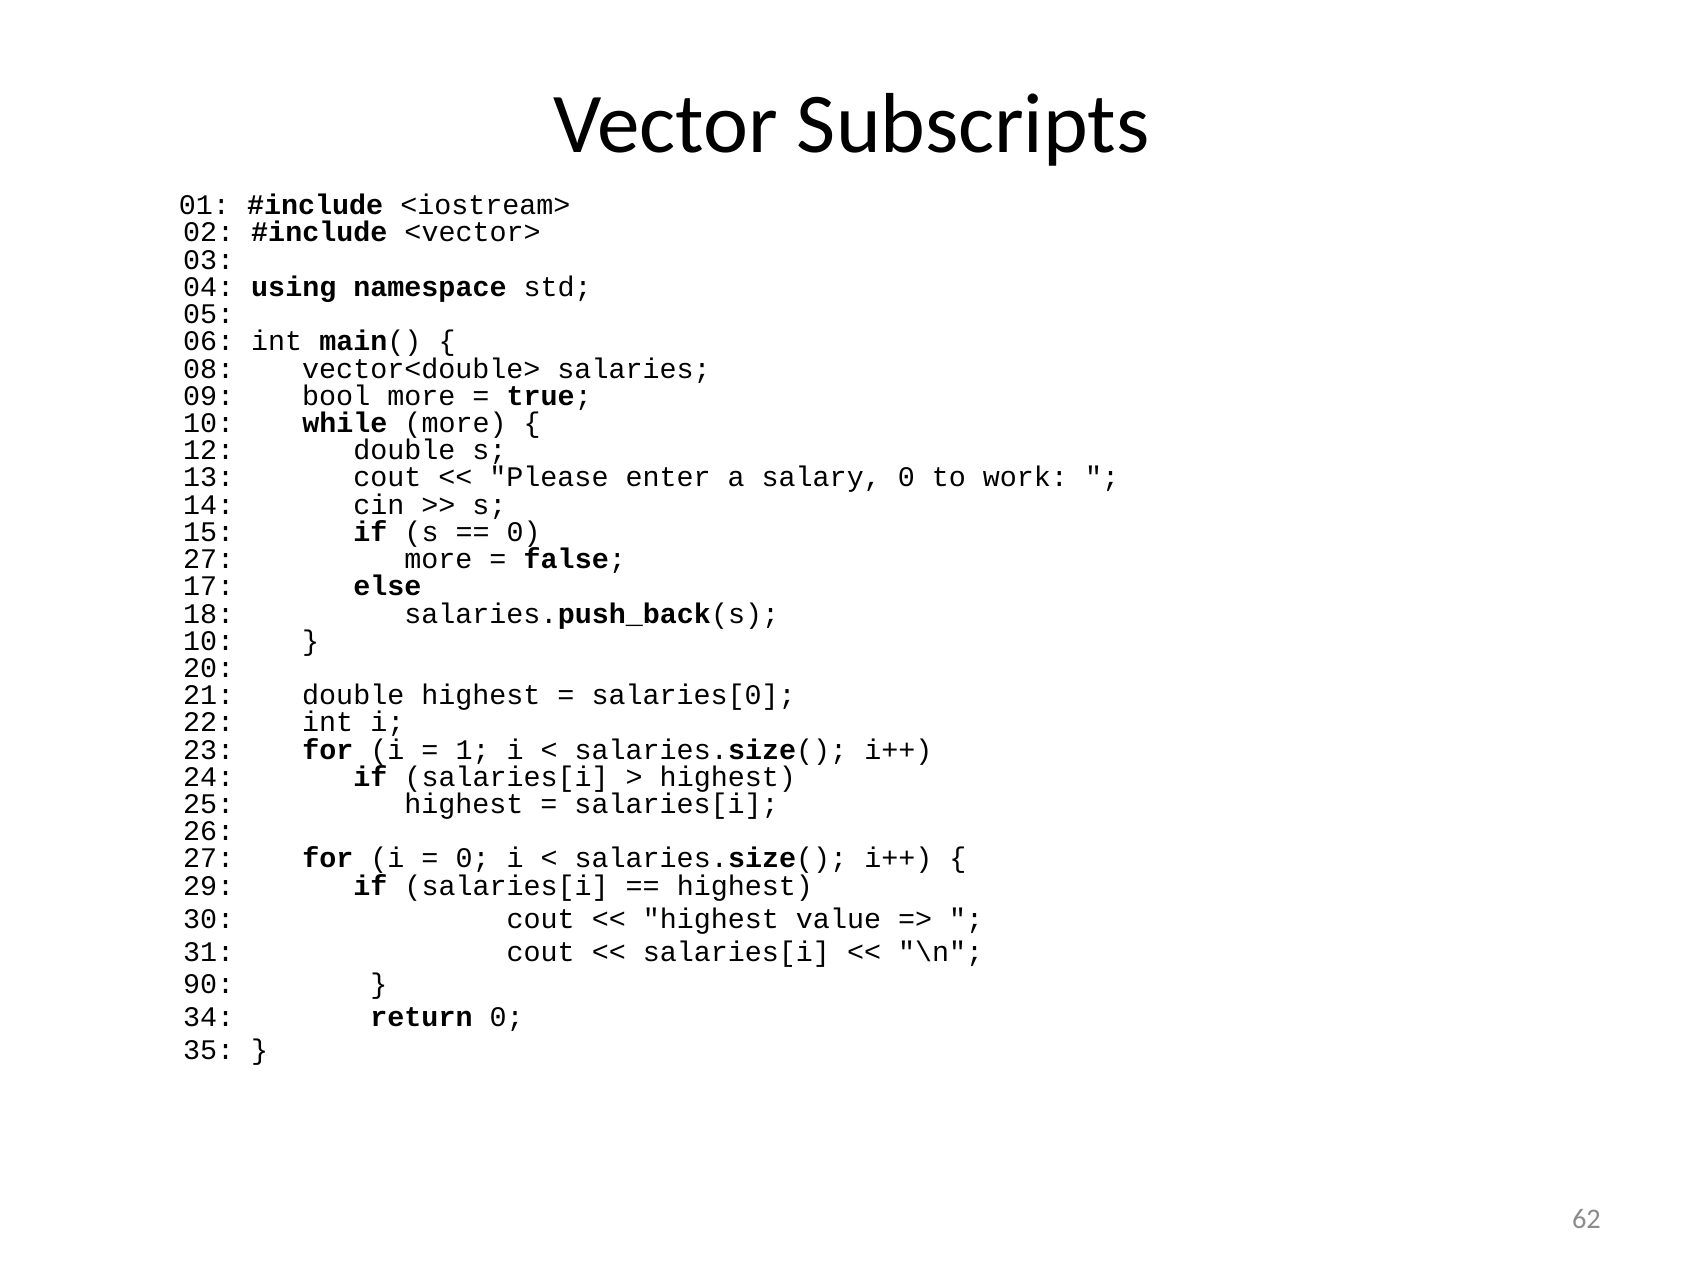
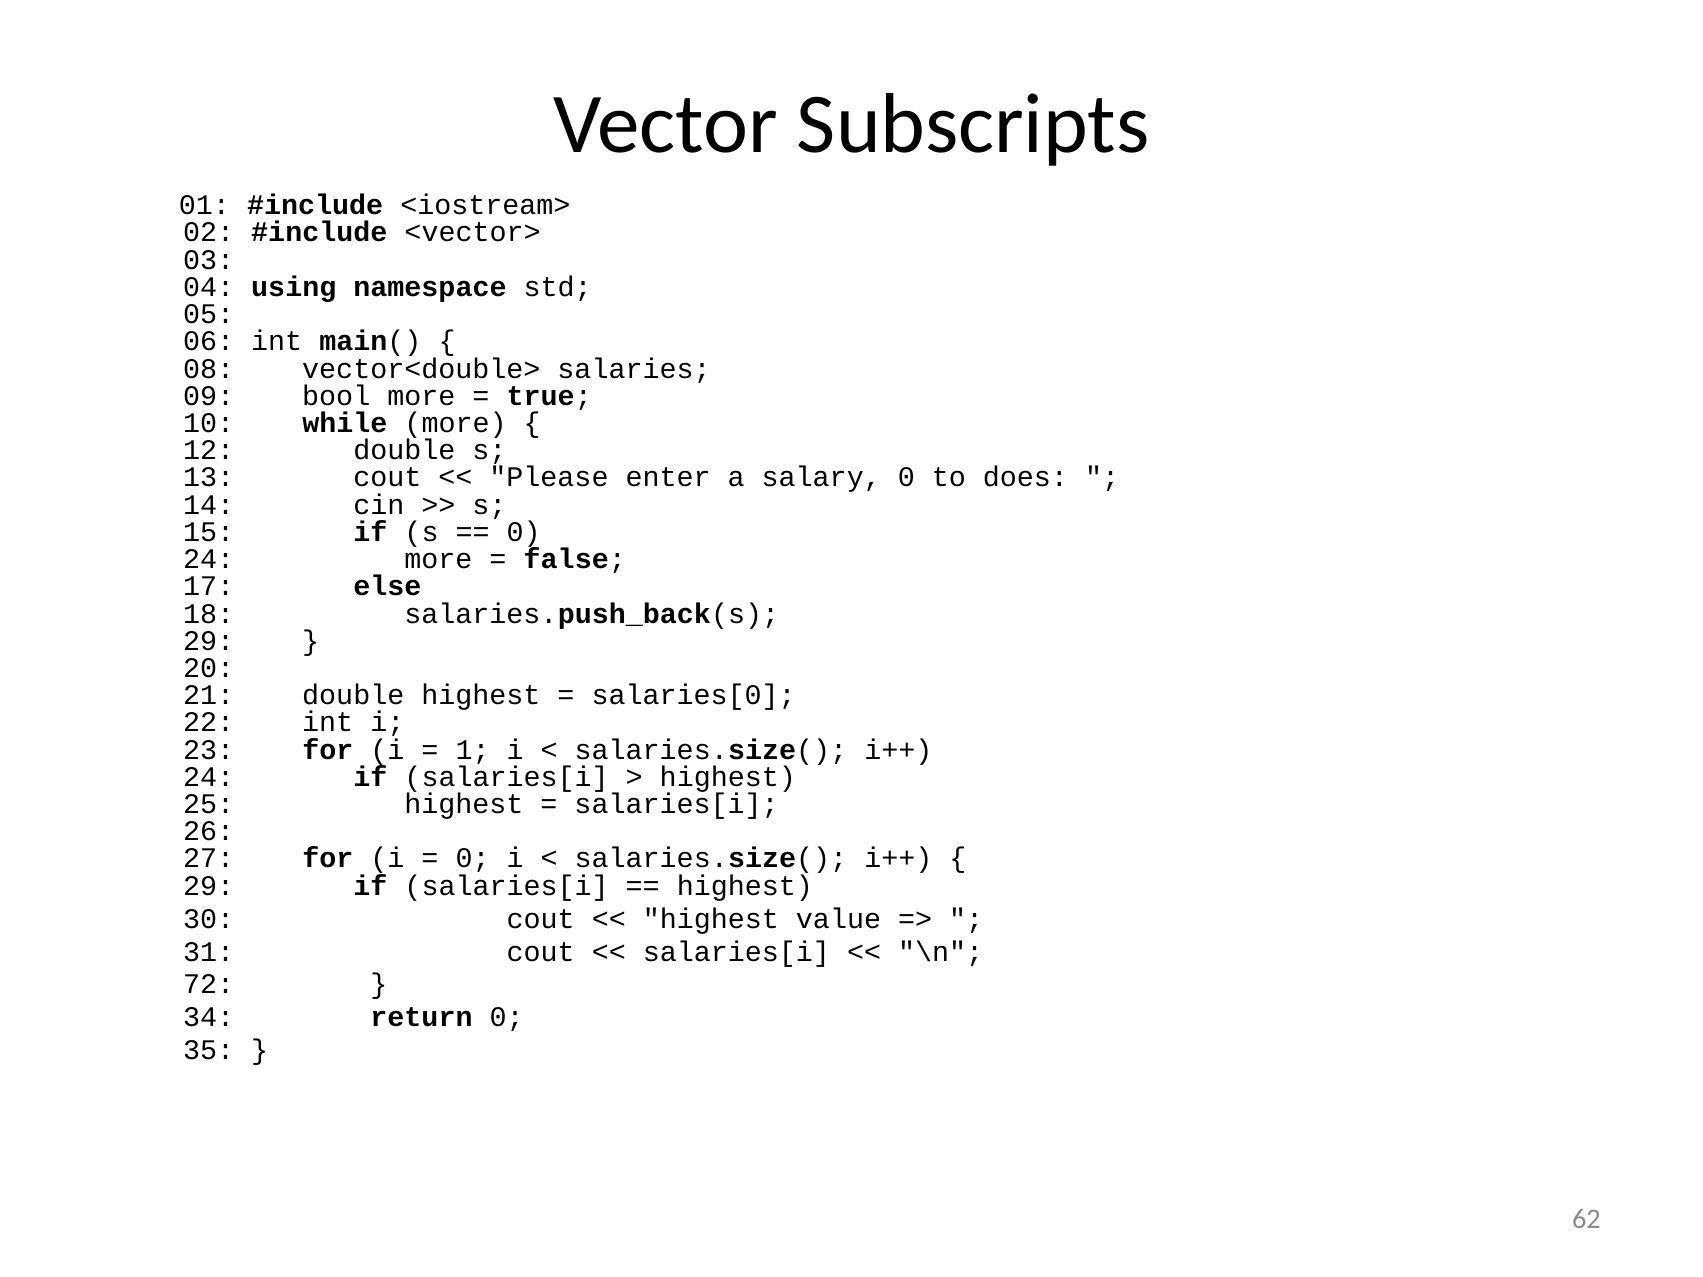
work: work -> does (1025, 478)
27: 27 -> 24 (209, 559)
10: 10 -> 29 (209, 641)
90: 90 -> 72 (209, 985)
